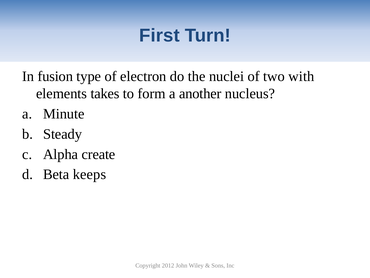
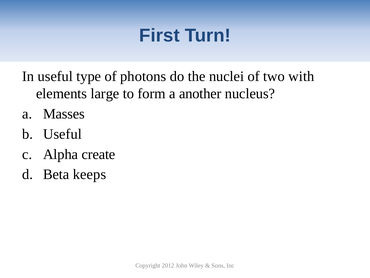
In fusion: fusion -> useful (55, 76)
electron: electron -> photons (143, 76)
takes: takes -> large (105, 94)
Minute: Minute -> Masses (64, 114)
Steady: Steady -> Useful (62, 134)
